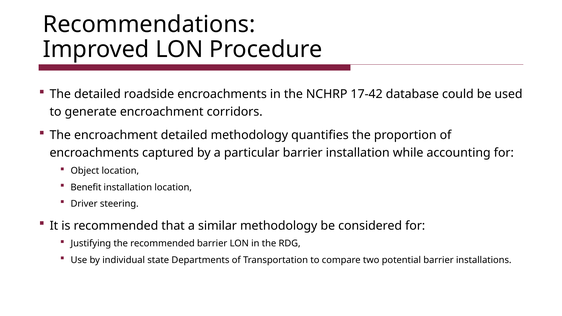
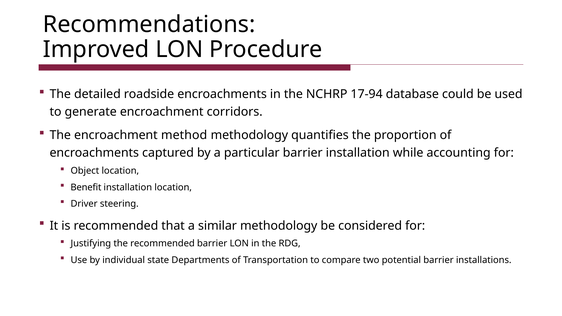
17-42: 17-42 -> 17-94 (367, 94)
encroachment detailed: detailed -> method (184, 135)
